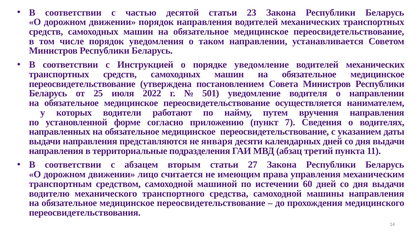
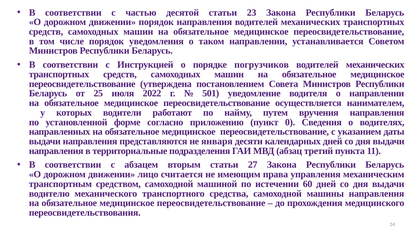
порядке уведомление: уведомление -> погрузчиков (262, 65)
7: 7 -> 0 (290, 123)
